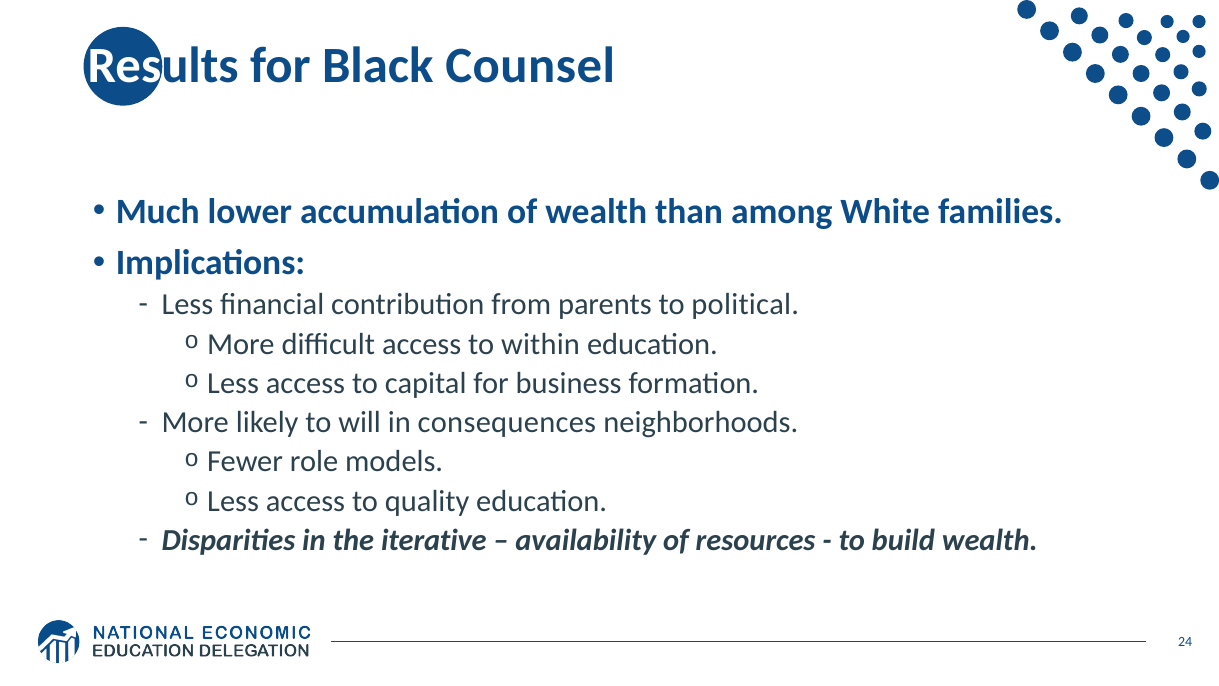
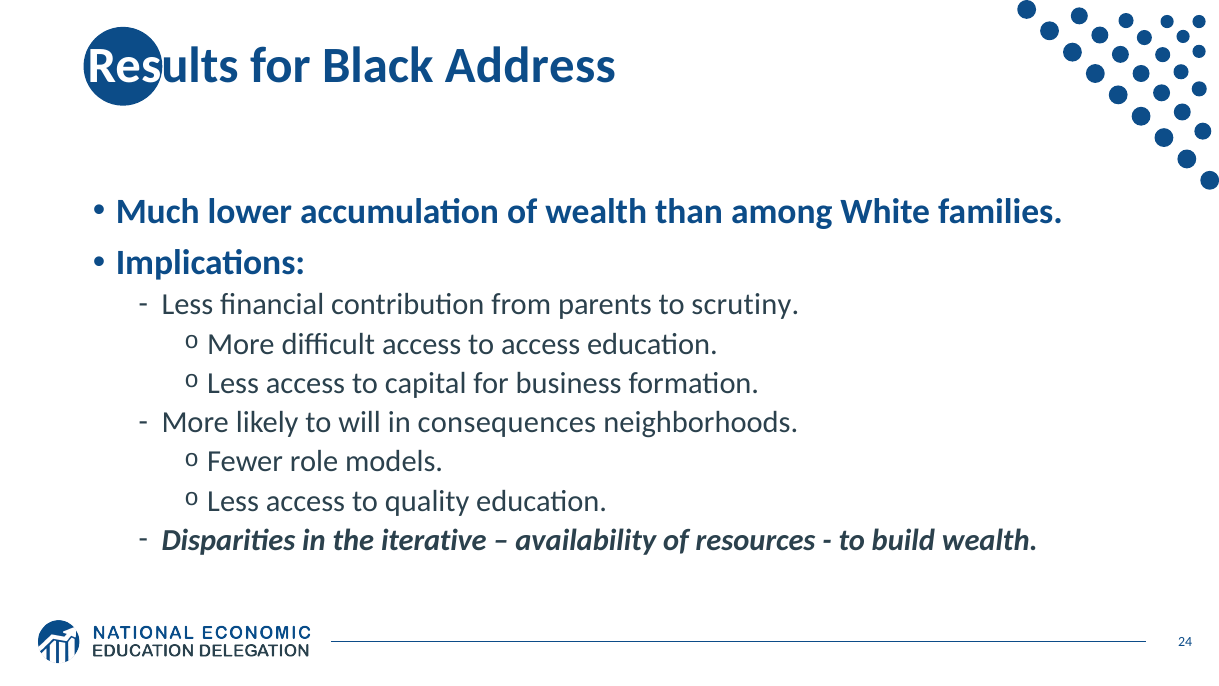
Counsel: Counsel -> Address (530, 66)
political: political -> scrutiny (745, 305)
to within: within -> access (541, 344)
